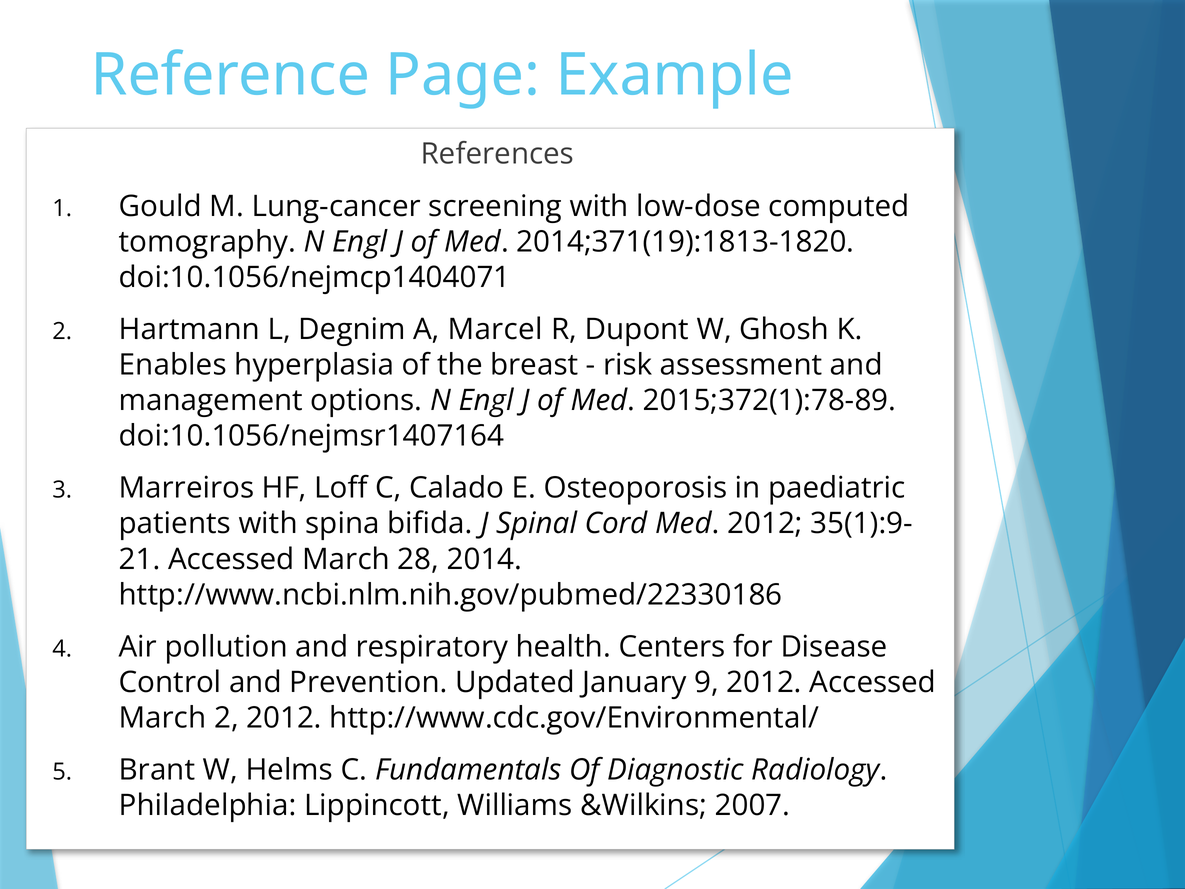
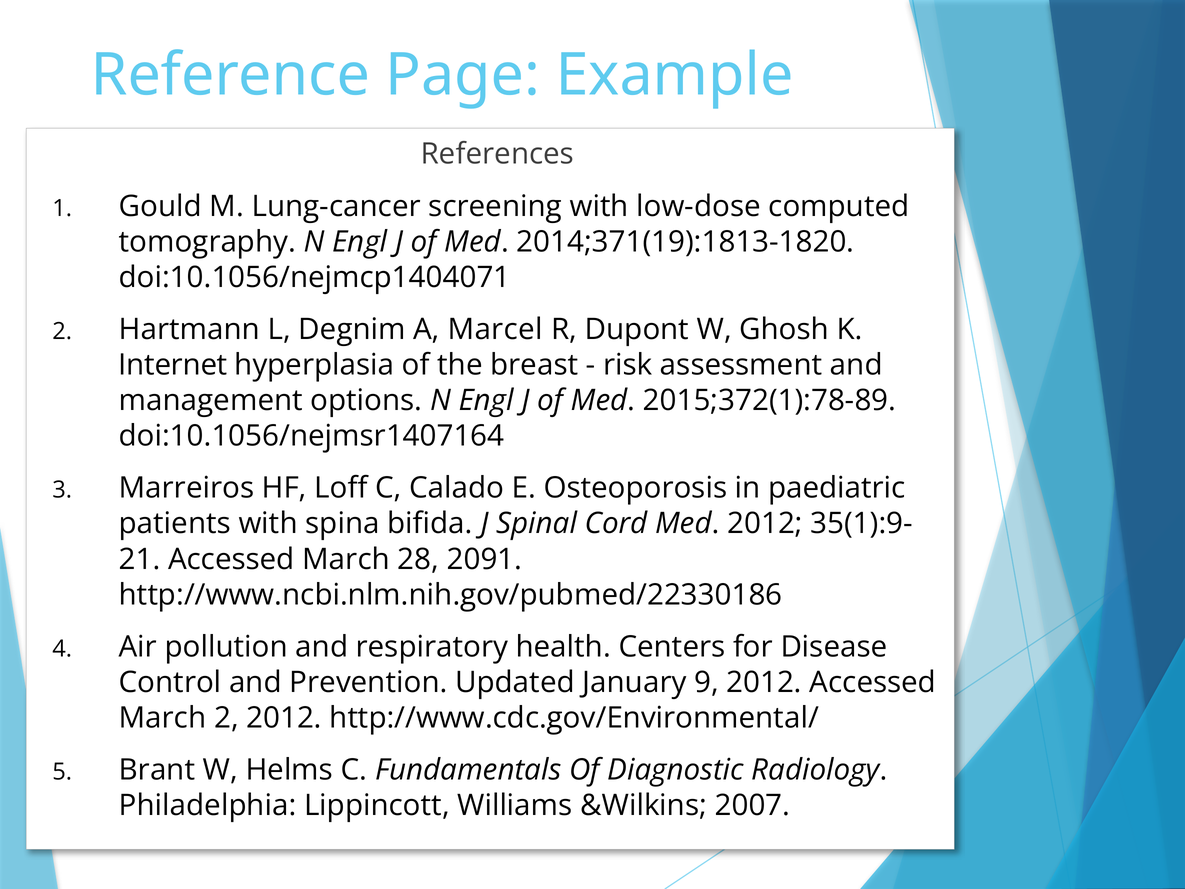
Enables: Enables -> Internet (173, 365)
2014: 2014 -> 2091 (484, 559)
